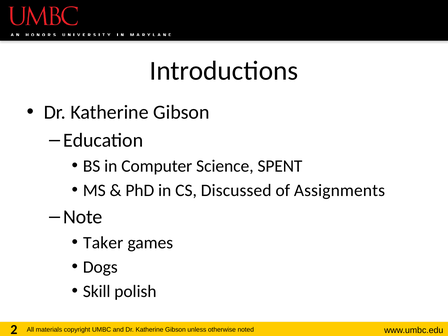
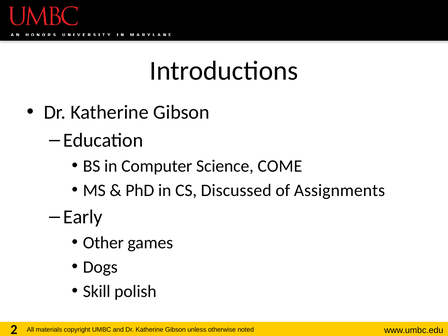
SPENT: SPENT -> COME (280, 166)
Note: Note -> Early (83, 217)
Taker: Taker -> Other (103, 243)
